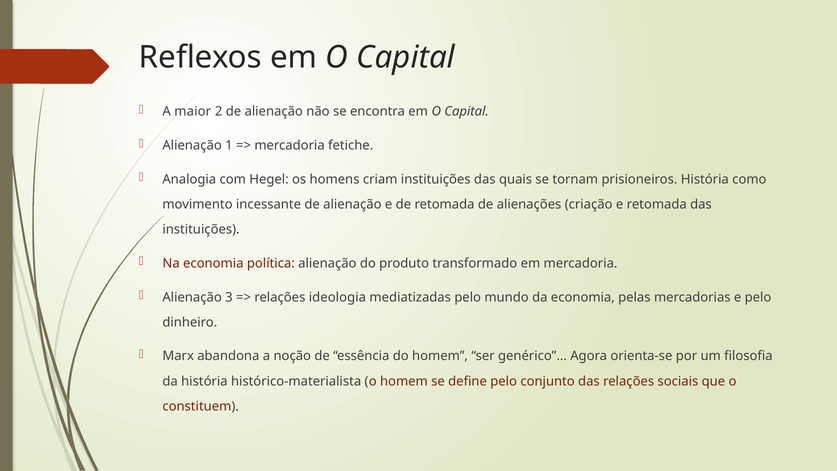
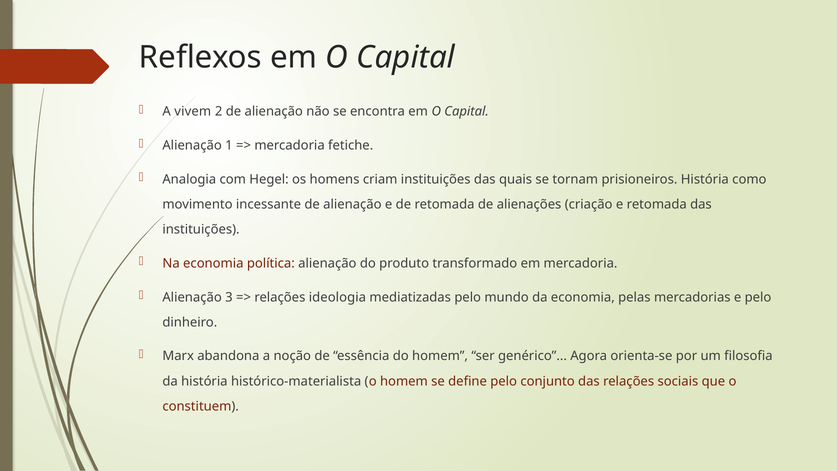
maior: maior -> vivem (193, 112)
